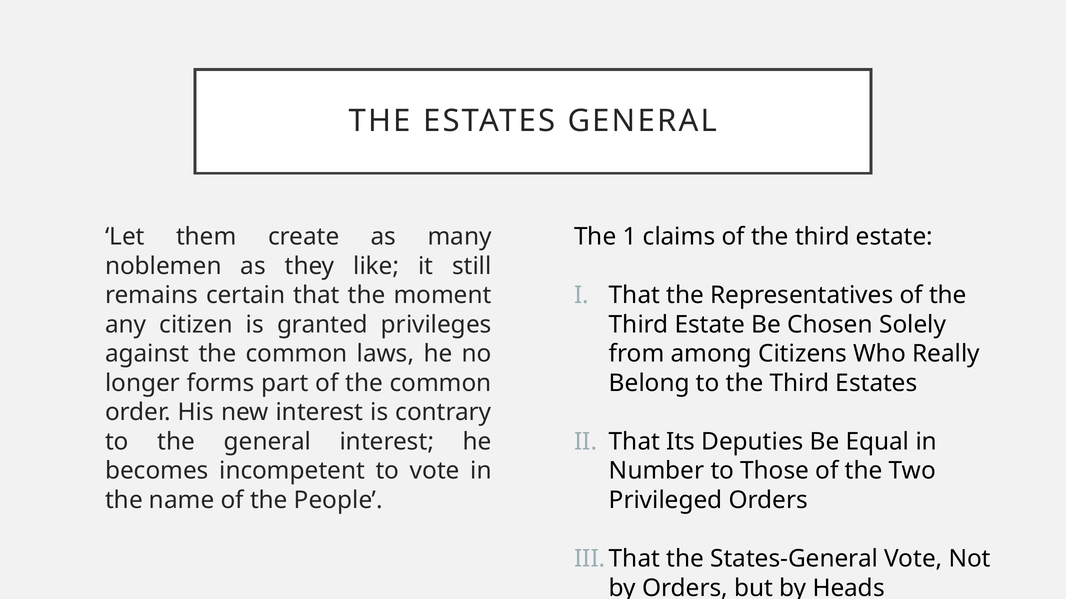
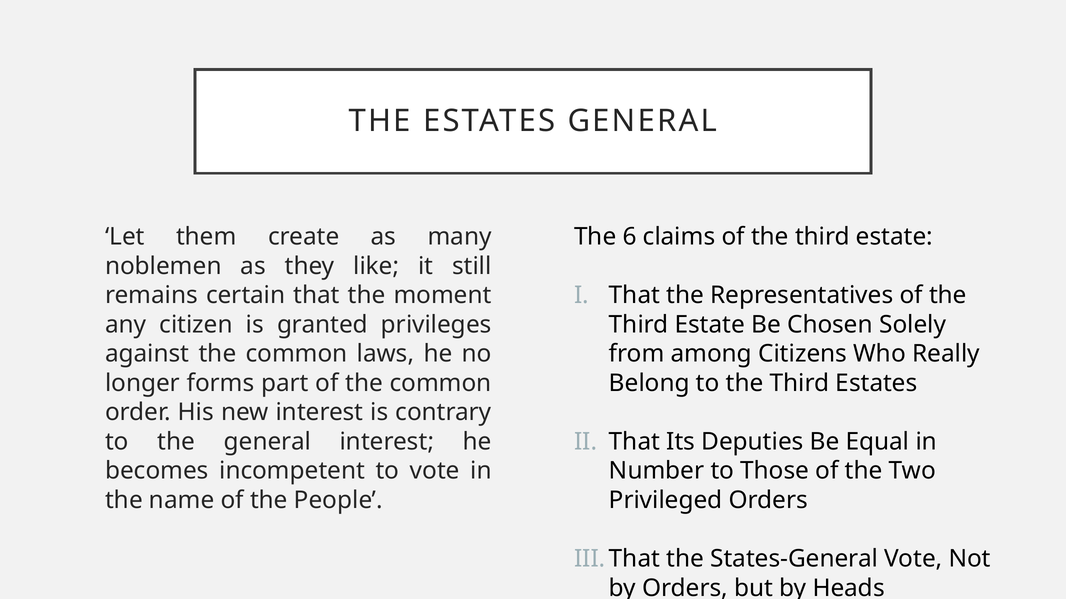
1: 1 -> 6 (630, 237)
